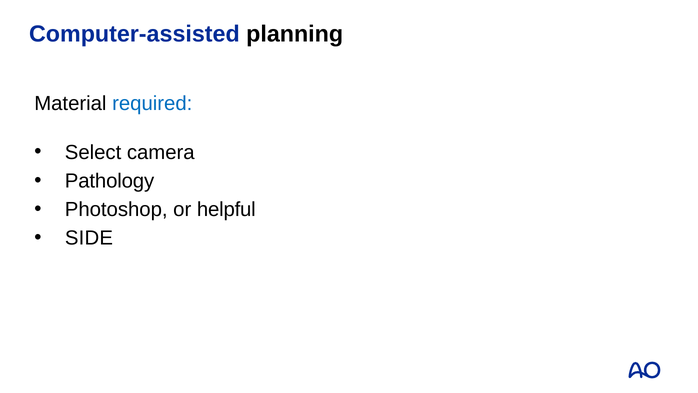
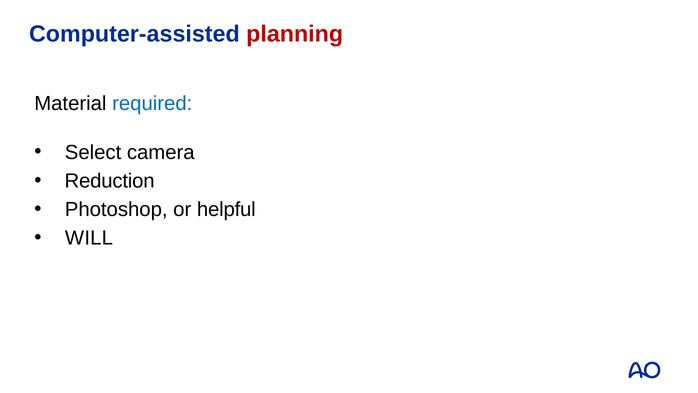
planning colour: black -> red (295, 34)
Pathology: Pathology -> Reduction (110, 181)
SIDE: SIDE -> WILL (89, 238)
